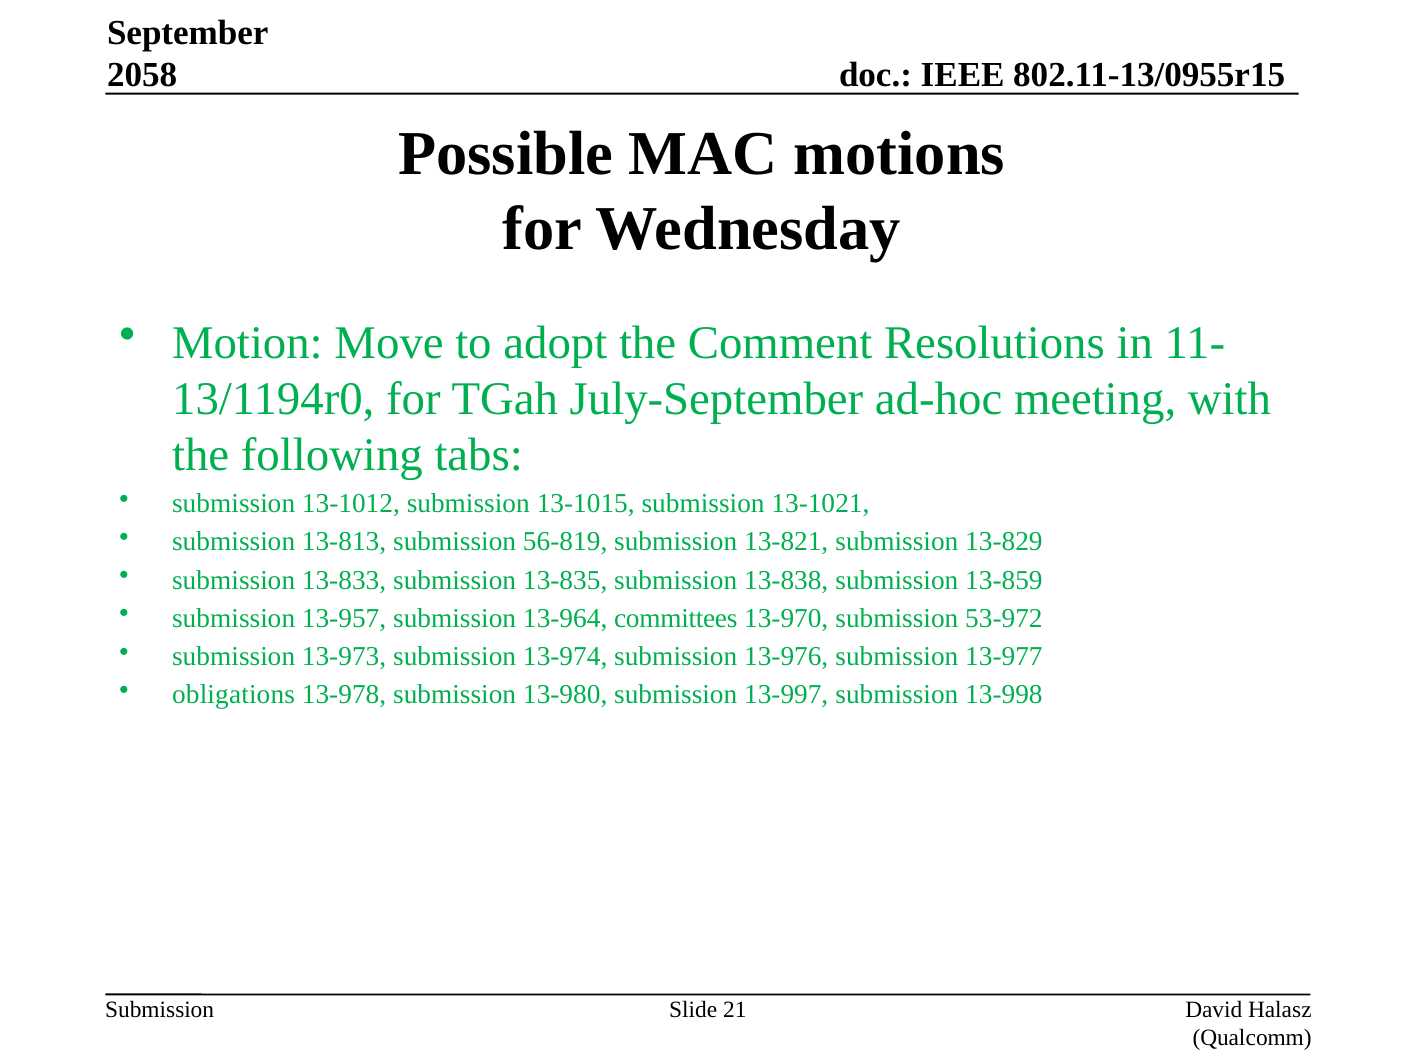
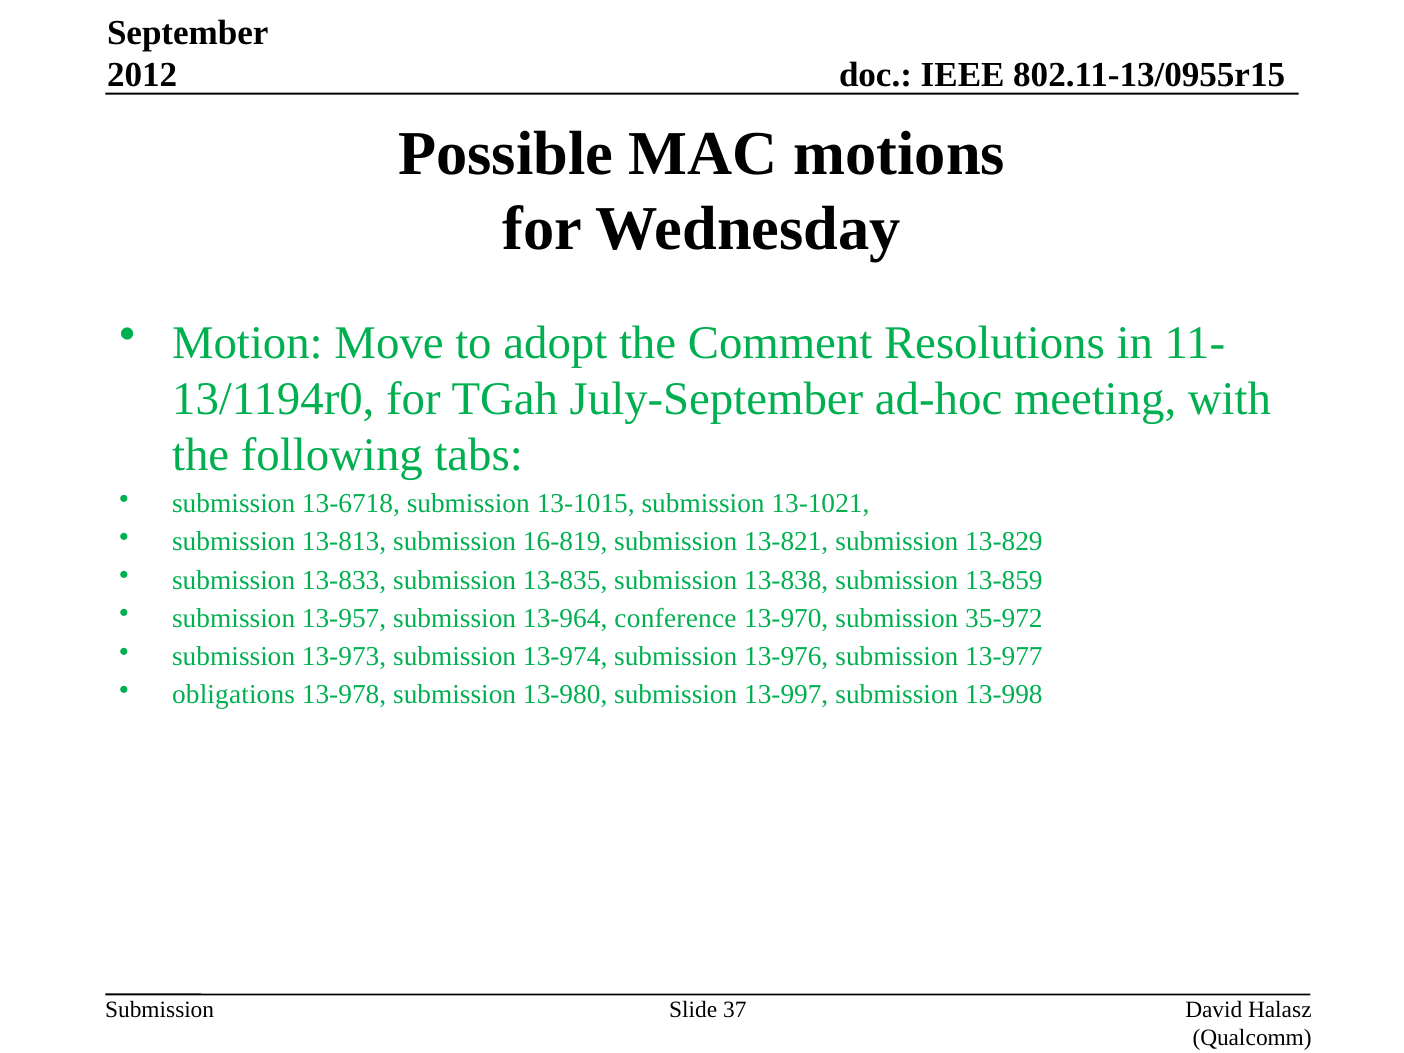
2058: 2058 -> 2012 (142, 75)
13-1012: 13-1012 -> 13-6718 (351, 504)
56-819: 56-819 -> 16-819 (565, 542)
committees: committees -> conference (676, 618)
53-972: 53-972 -> 35-972 (1004, 618)
21: 21 -> 37 (735, 1010)
